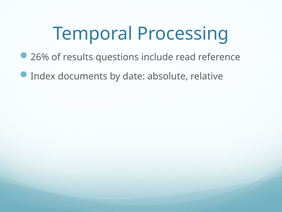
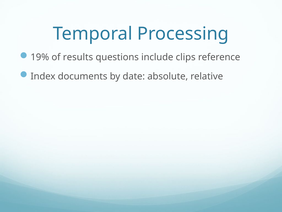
26%: 26% -> 19% (40, 57)
read: read -> clips (186, 57)
